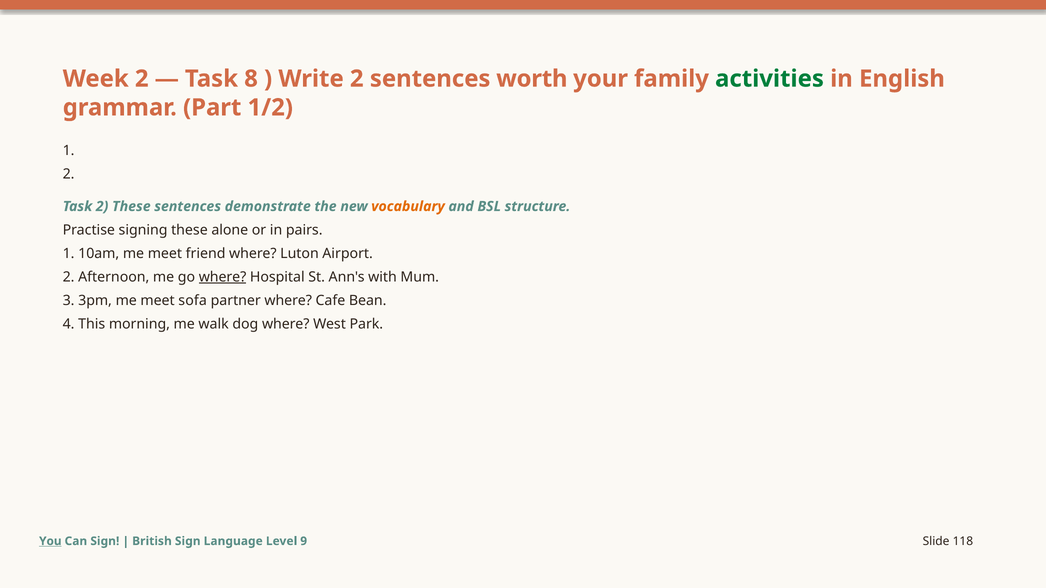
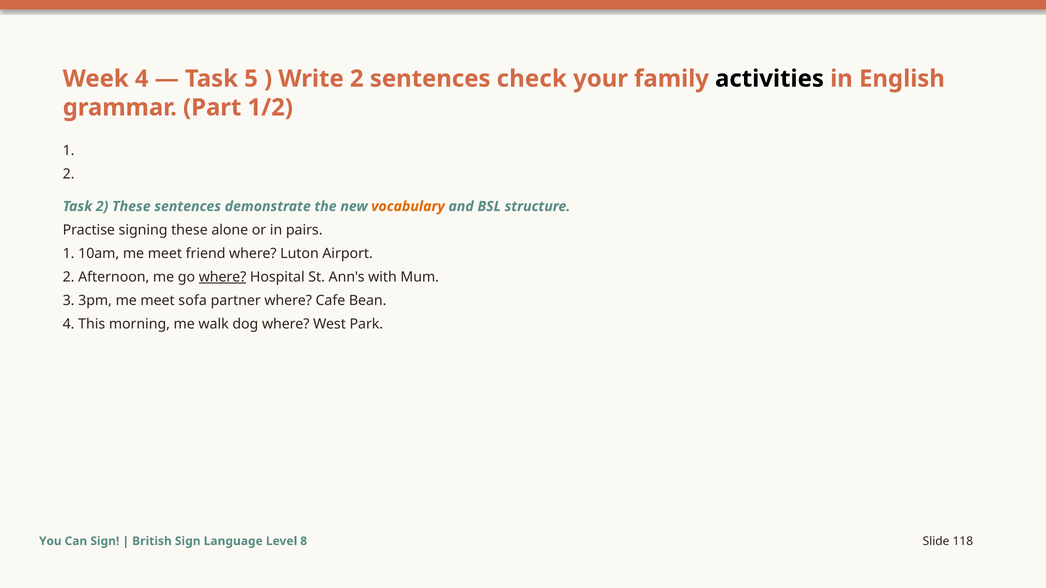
Week 2: 2 -> 4 (142, 79)
8: 8 -> 5 (251, 79)
worth: worth -> check (532, 79)
activities colour: green -> black (769, 79)
You underline: present -> none (50, 541)
9: 9 -> 8 (304, 541)
